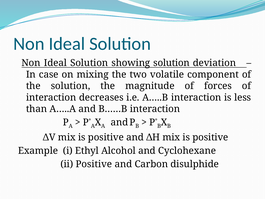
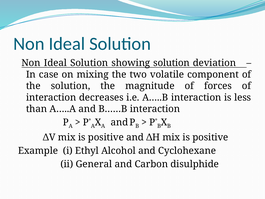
ii Positive: Positive -> General (94, 164)
